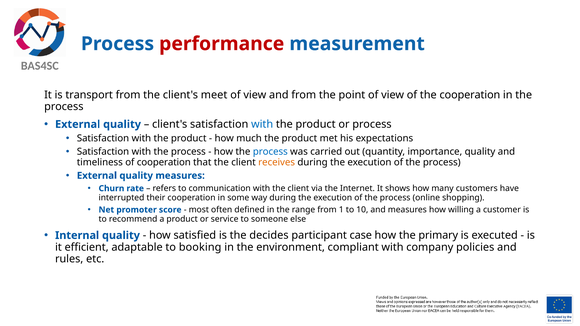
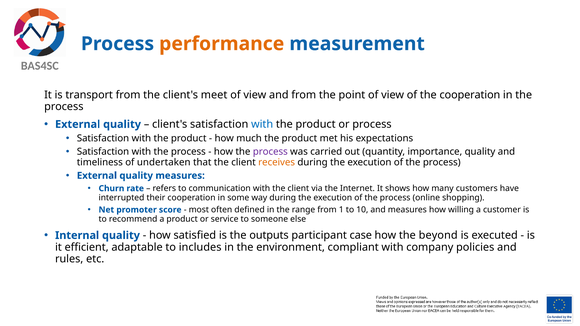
performance colour: red -> orange (222, 44)
process colour: blue -> purple (270, 152)
of cooperation: cooperation -> undertaken (164, 162)
decides: decides -> outputs (269, 236)
primary: primary -> beyond (438, 236)
booking: booking -> includes (200, 247)
